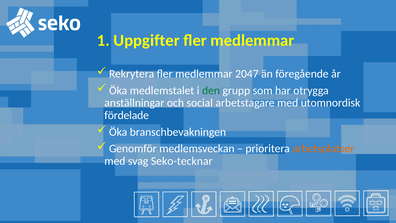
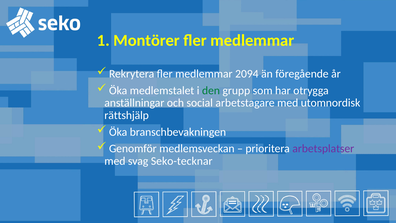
Uppgifter: Uppgifter -> Montörer (147, 40)
2047: 2047 -> 2094 (247, 74)
fördelade: fördelade -> rättshjälp (127, 115)
arbetsplatser colour: orange -> purple (323, 148)
